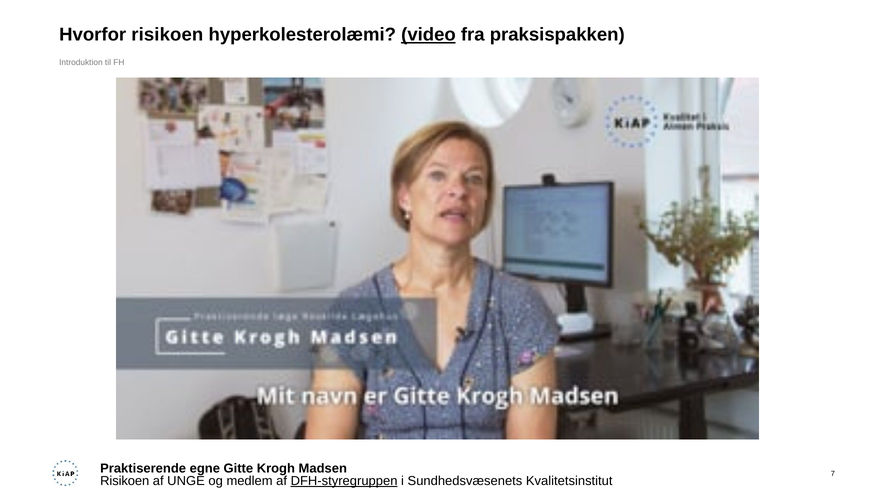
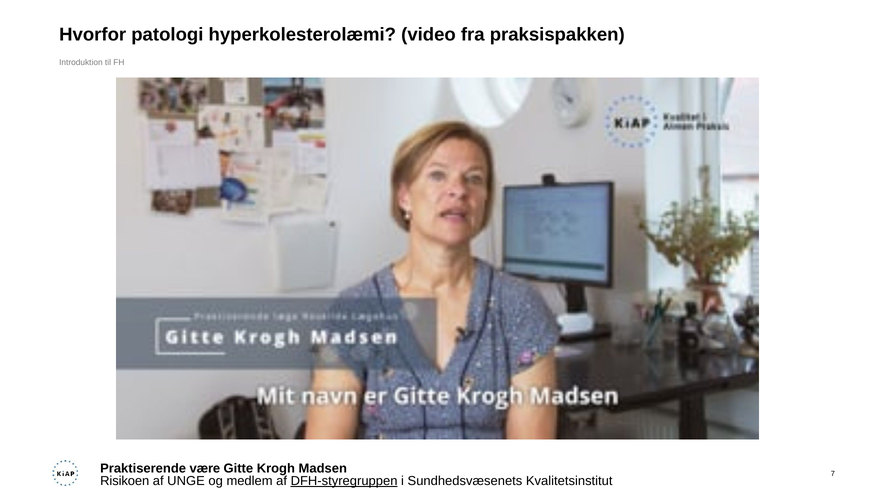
Hvorfor risikoen: risikoen -> patologi (167, 35)
video underline: present -> none (428, 35)
egne: egne -> være (205, 469)
